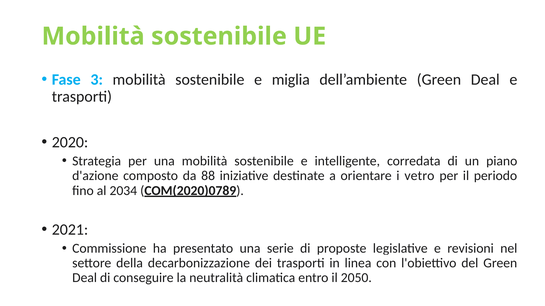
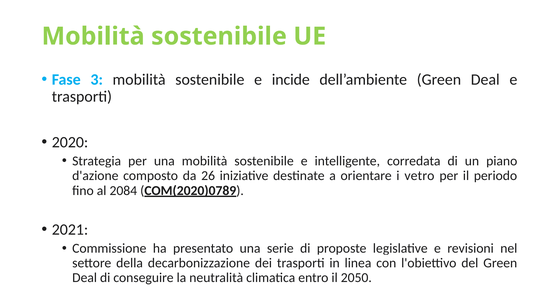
miglia: miglia -> incide (291, 80)
88: 88 -> 26 (208, 176)
2034: 2034 -> 2084 (123, 191)
